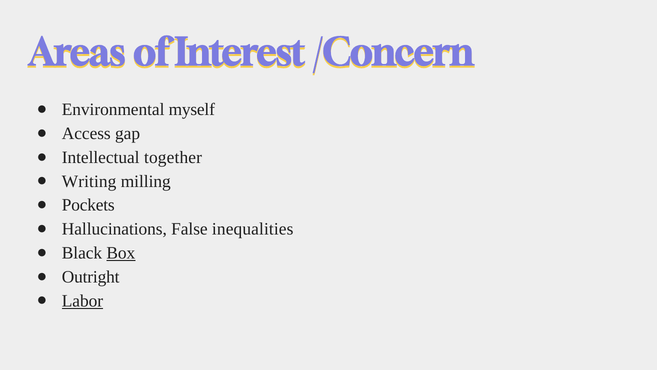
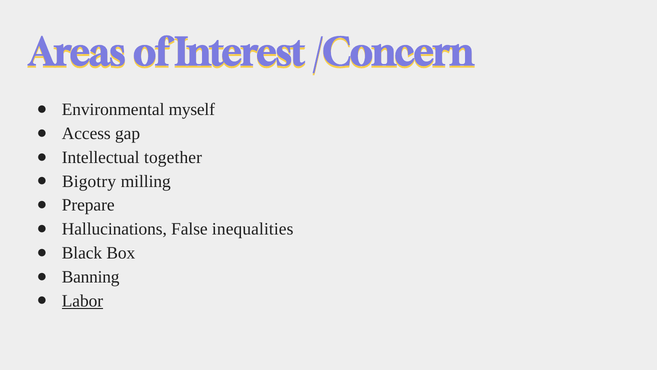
Writing: Writing -> Bigotry (89, 181)
Pockets: Pockets -> Prepare (88, 205)
Box underline: present -> none (121, 253)
Outright: Outright -> Banning (91, 277)
